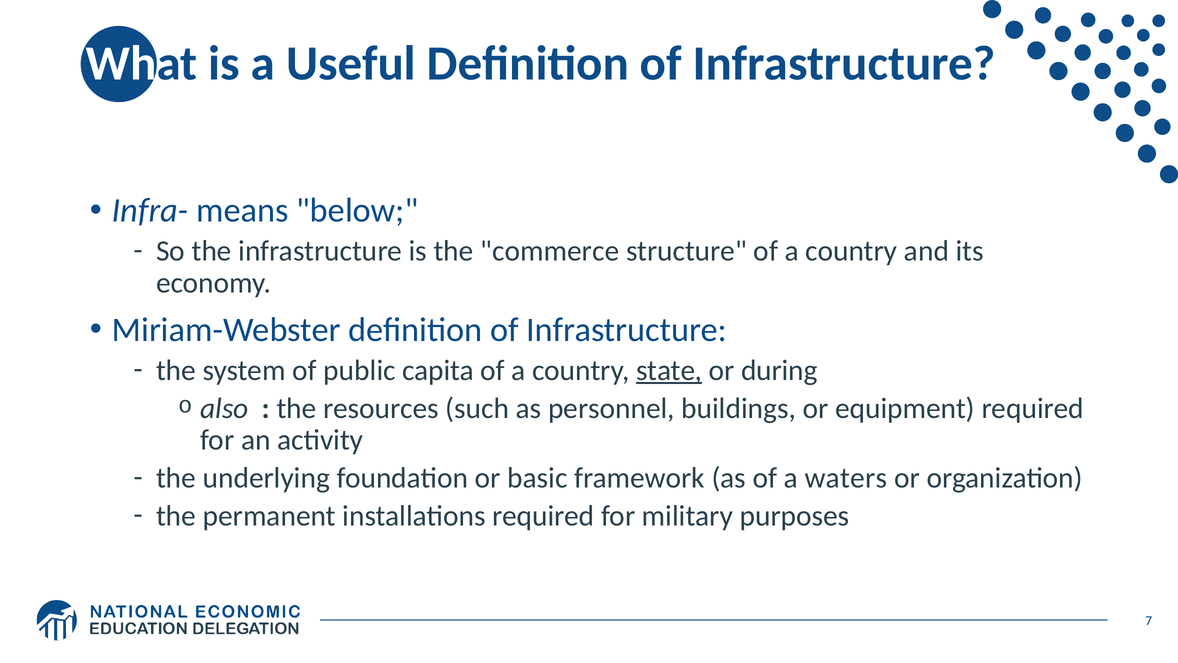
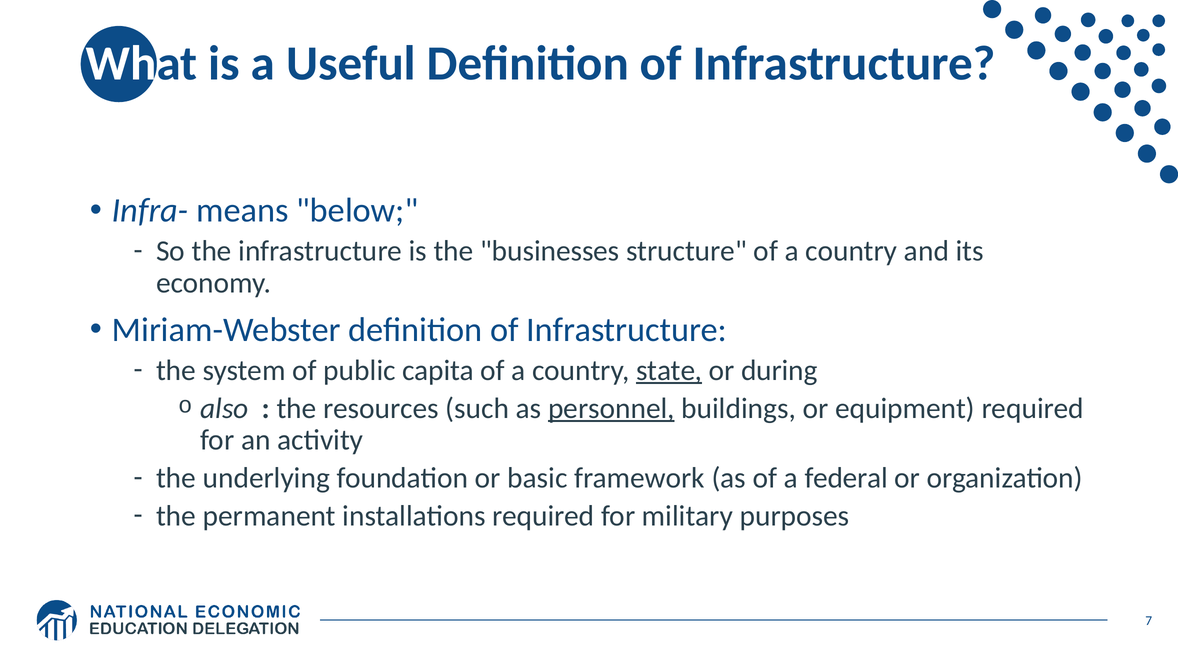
commerce: commerce -> businesses (550, 251)
personnel underline: none -> present (611, 408)
waters: waters -> federal (846, 478)
